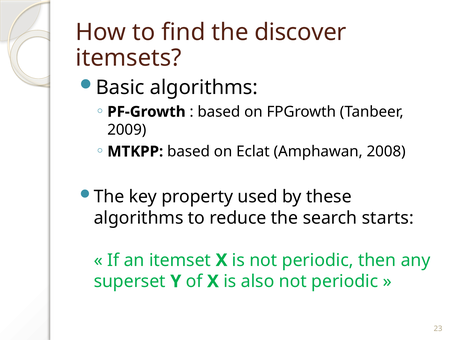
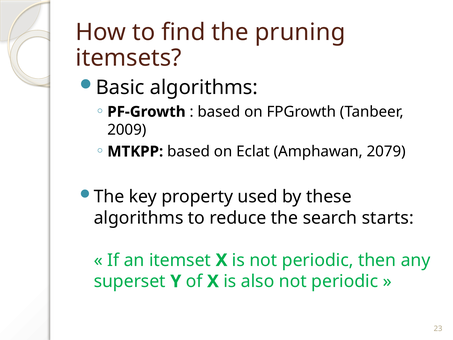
discover: discover -> pruning (300, 32)
2008: 2008 -> 2079 (386, 151)
